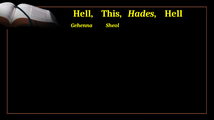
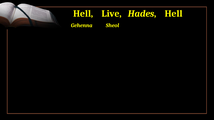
This: This -> Live (112, 14)
